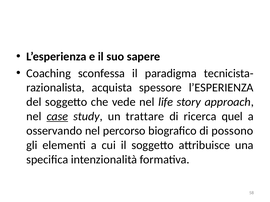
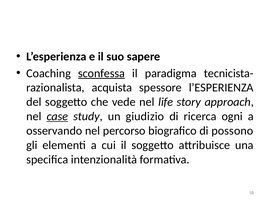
sconfessa underline: none -> present (102, 73)
trattare: trattare -> giudizio (145, 117)
quel: quel -> ogni (232, 117)
